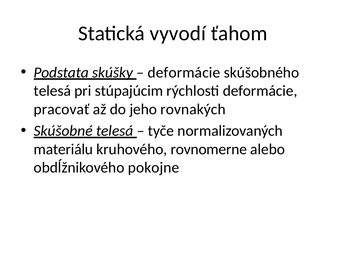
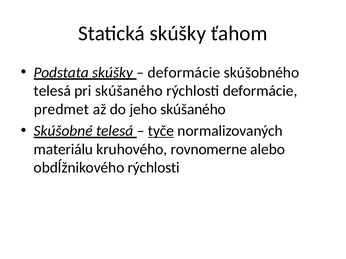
Statická vyvodí: vyvodí -> skúšky (178, 33)
pri stúpajúcim: stúpajúcim -> skúšaného (129, 91)
pracovať: pracovať -> predmet (62, 109)
jeho rovnakých: rovnakých -> skúšaného (193, 109)
tyče underline: none -> present (161, 131)
obdĺžnikového pokojne: pokojne -> rýchlosti (154, 168)
